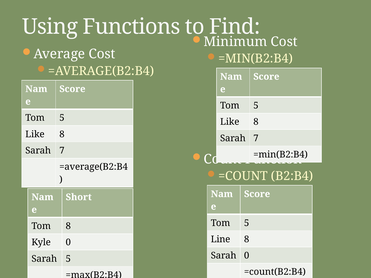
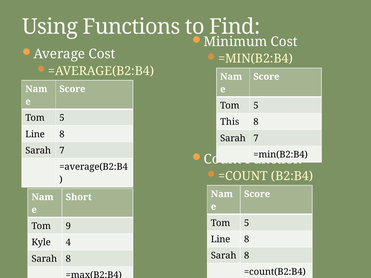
Like: Like -> This (230, 122)
Like: Like -> Line (35, 134)
Tom 8: 8 -> 9 (68, 226)
Kyle 0: 0 -> 4 (68, 243)
0: 0 -> 8 (247, 256)
5: 5 -> 8 (68, 259)
